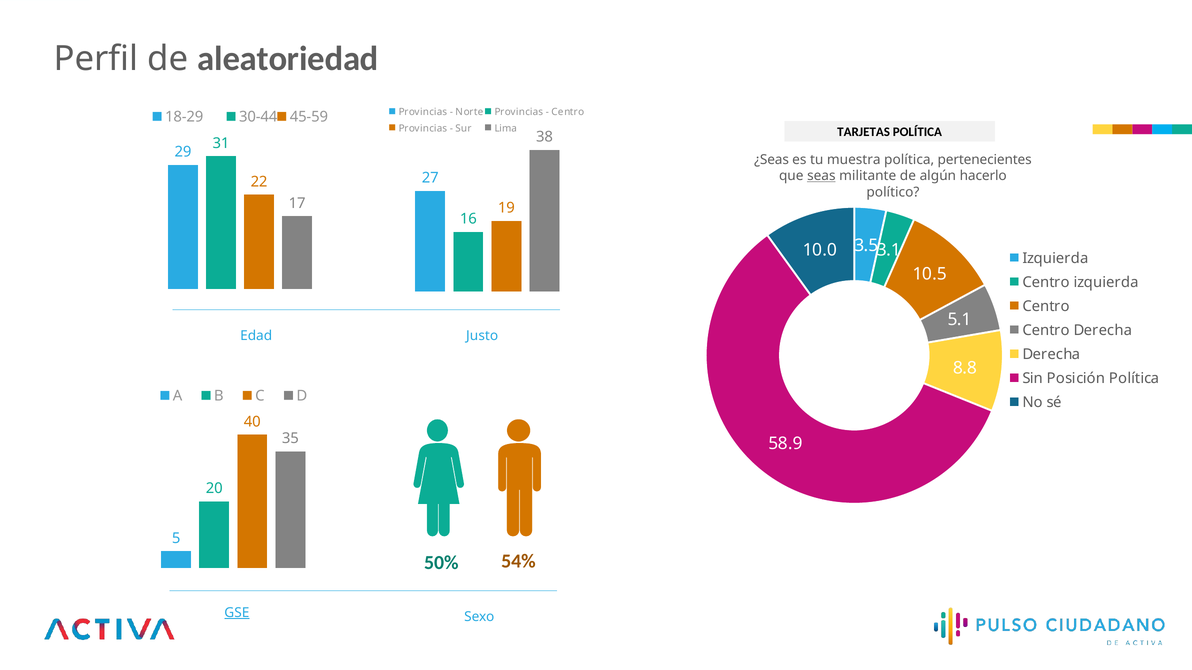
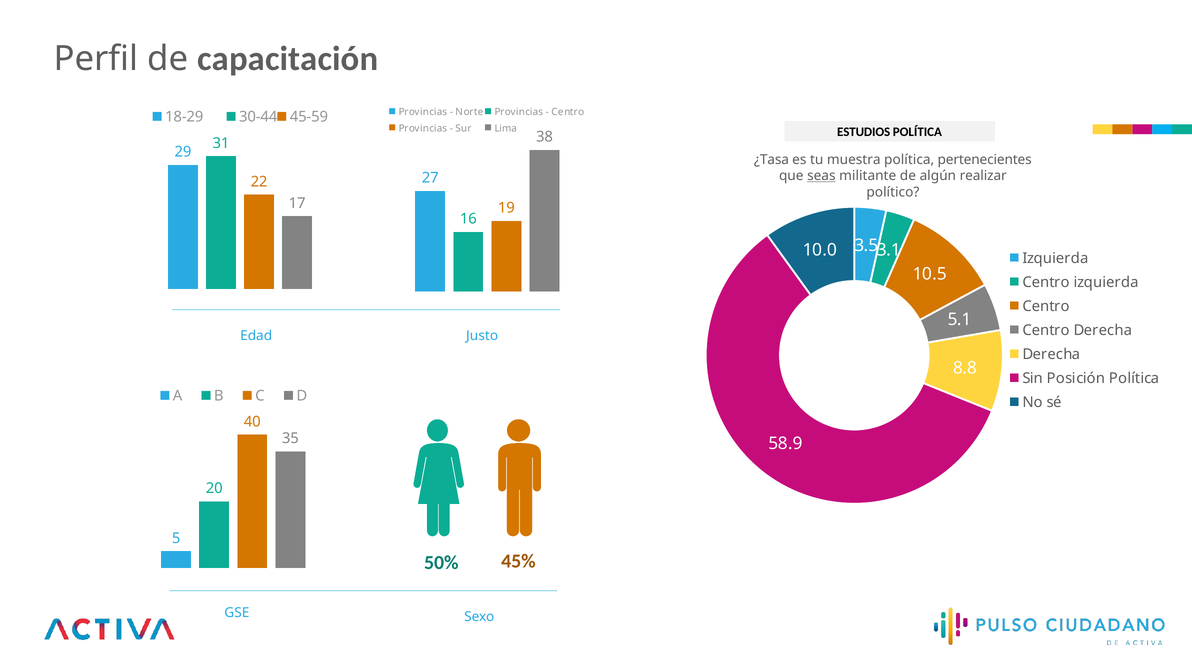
aleatoriedad: aleatoriedad -> capacitación (288, 59)
TARJETAS: TARJETAS -> ESTUDIOS (864, 132)
¿Seas: ¿Seas -> ¿Tasa (772, 160)
hacerlo: hacerlo -> realizar (983, 176)
54%: 54% -> 45% (518, 562)
GSE underline: present -> none (237, 613)
